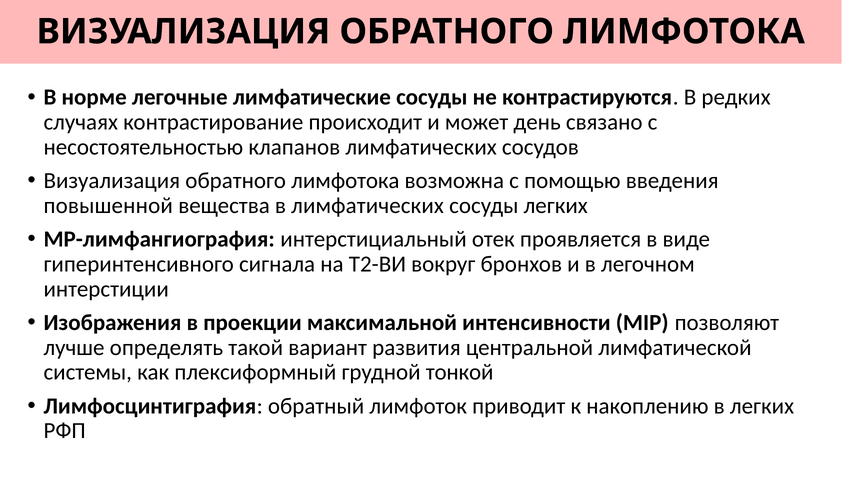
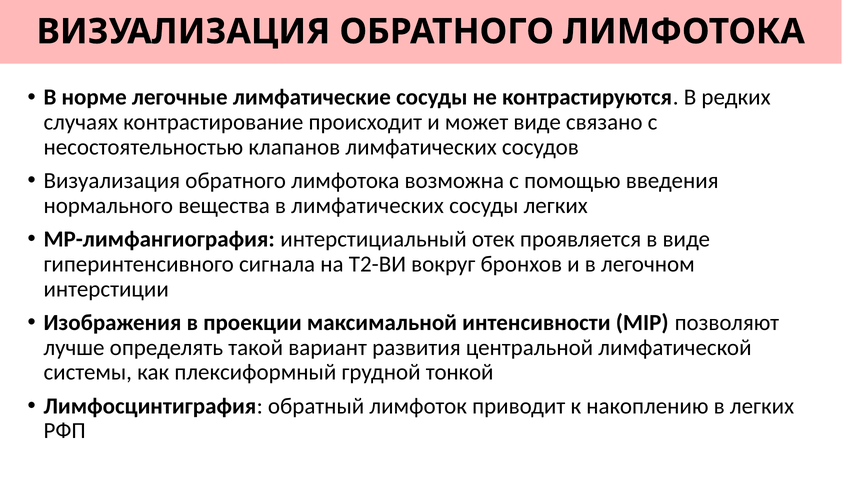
может день: день -> виде (537, 122)
повышенной: повышенной -> нормального (108, 205)
